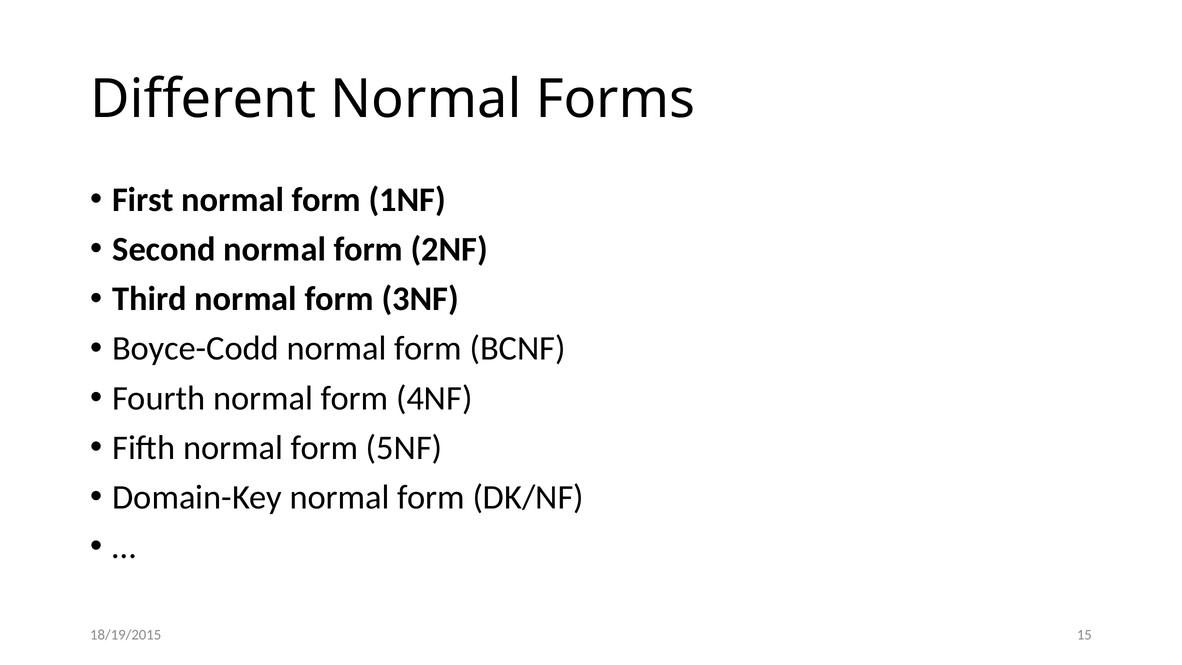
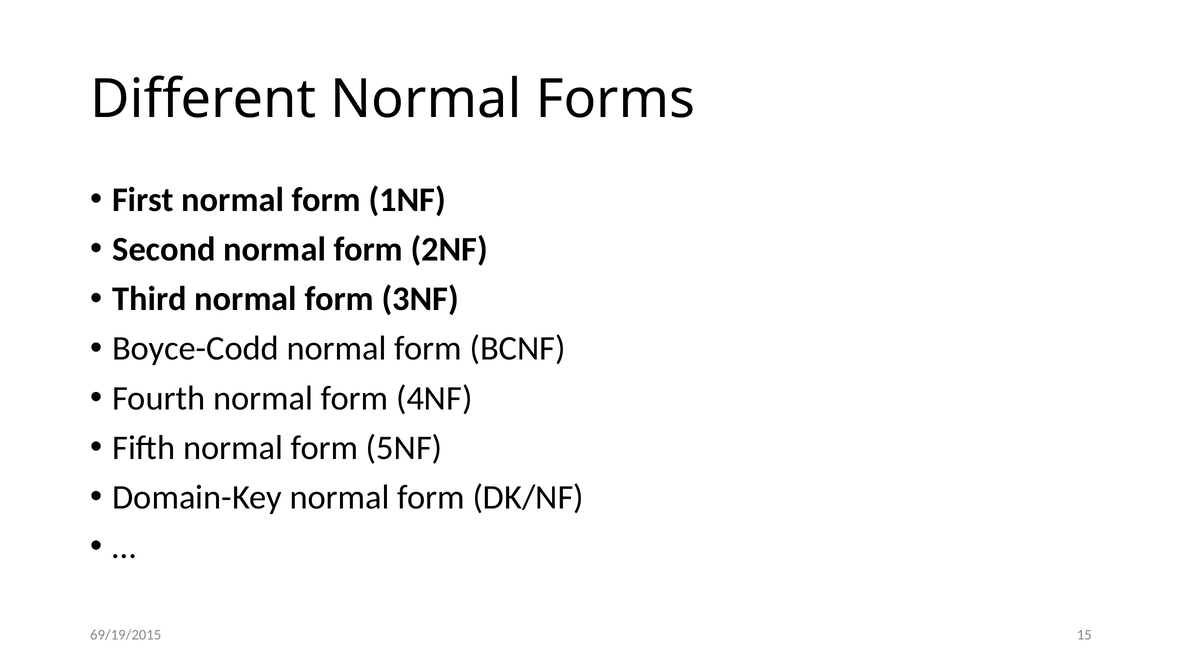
18/19/2015: 18/19/2015 -> 69/19/2015 (126, 635)
